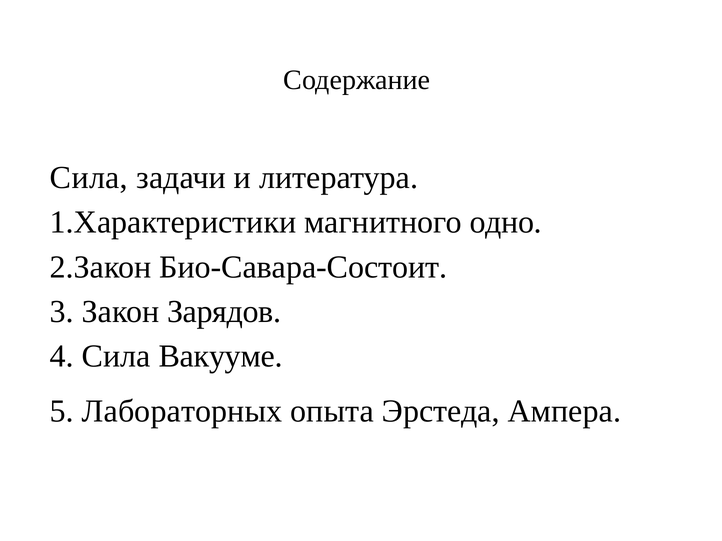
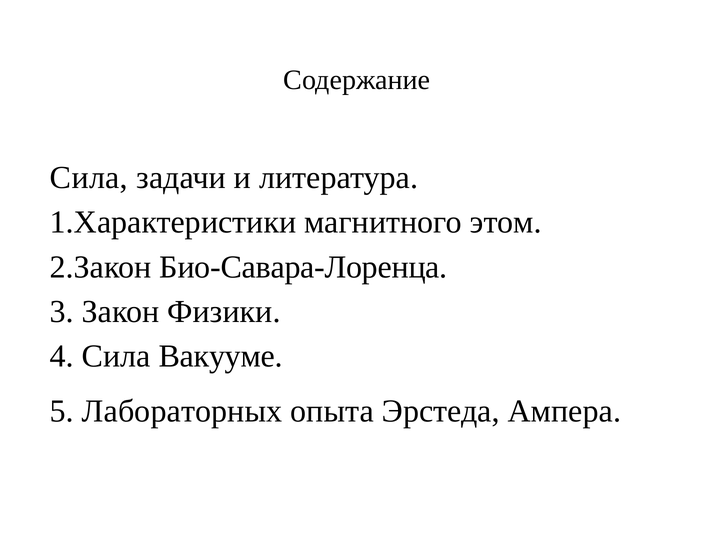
одно: одно -> этом (506, 222)
Био-Савара-Состоит: Био-Савара-Состоит -> Био-Савара-Лоренца (303, 267)
Зарядов: Зарядов -> Физики (224, 312)
